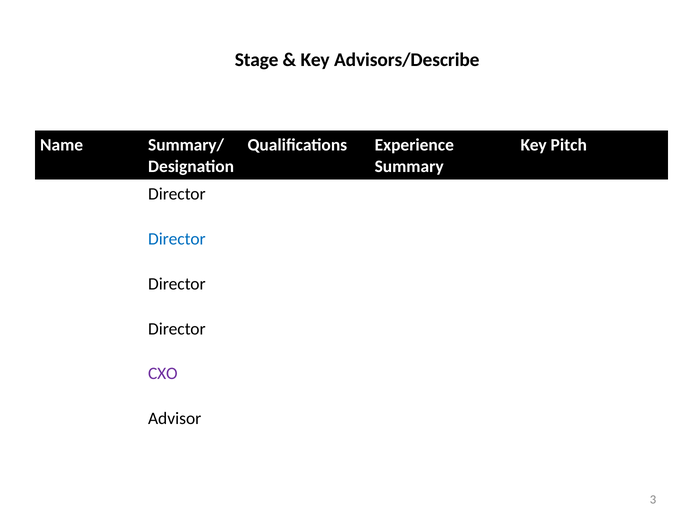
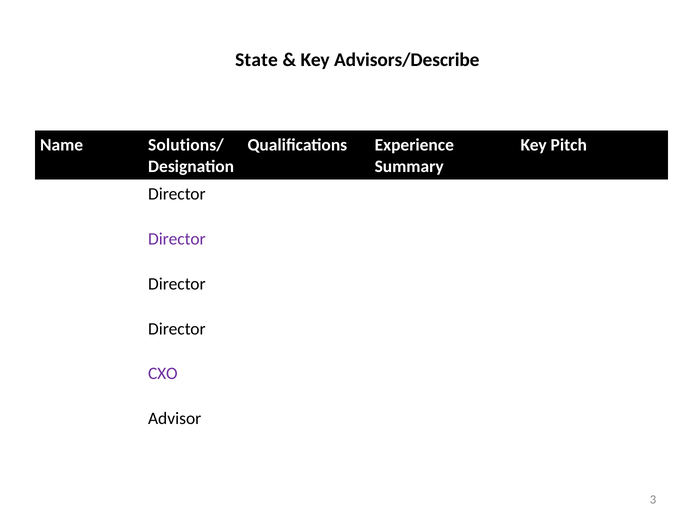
Stage: Stage -> State (256, 60)
Summary/: Summary/ -> Solutions/ (186, 145)
Director colour: blue -> purple (177, 239)
